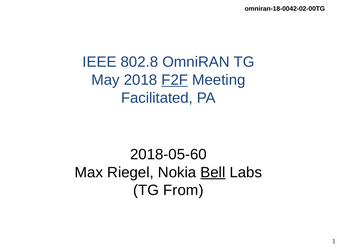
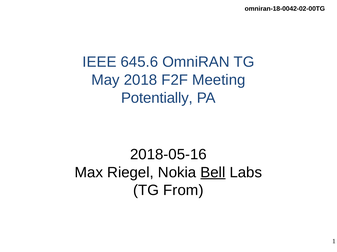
802.8: 802.8 -> 645.6 (139, 62)
F2F underline: present -> none (175, 80)
Facilitated: Facilitated -> Potentially (157, 98)
2018-05-60: 2018-05-60 -> 2018-05-16 (168, 155)
